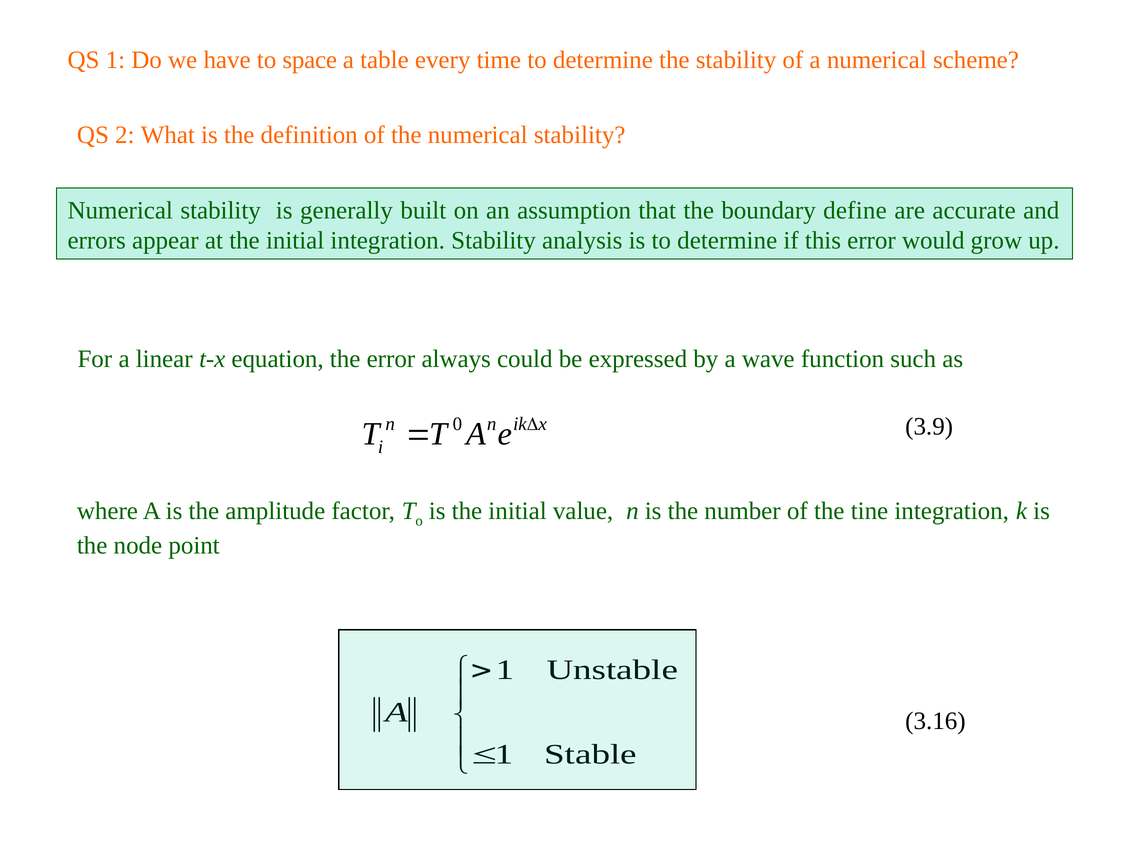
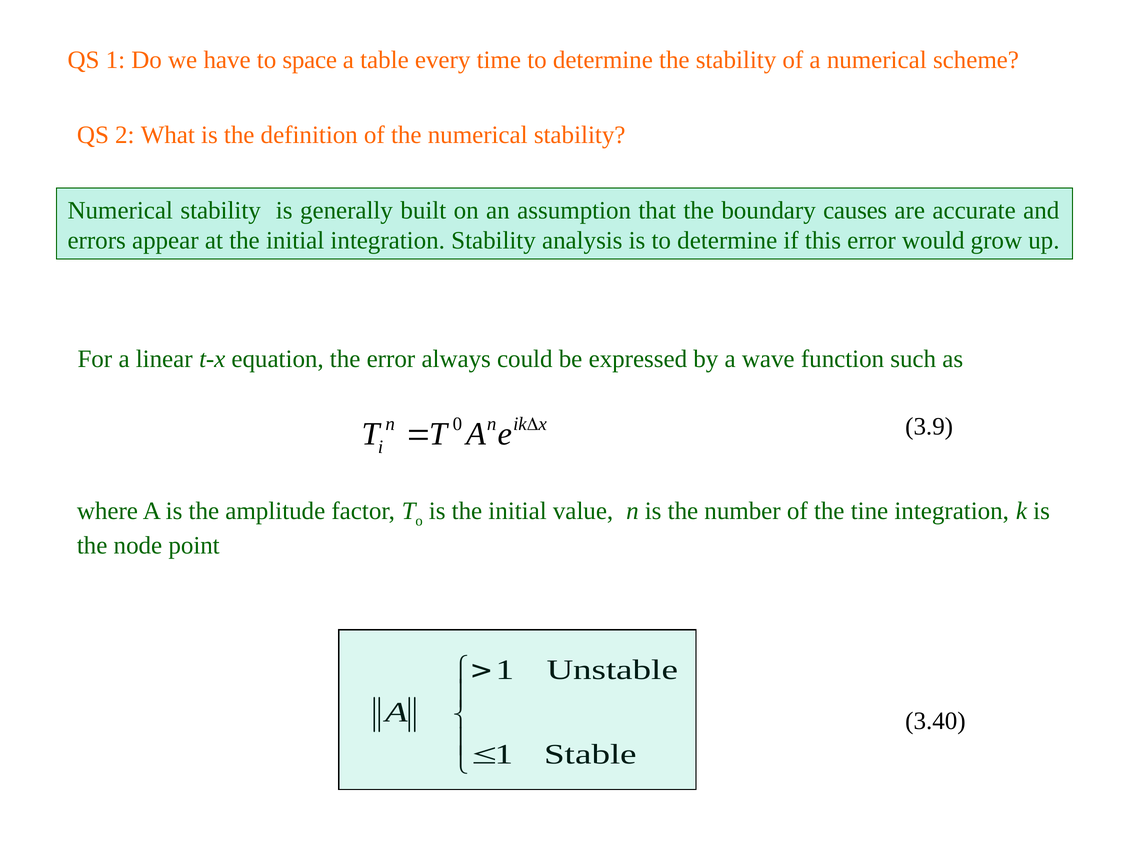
define: define -> causes (855, 210)
3.16: 3.16 -> 3.40 (935, 722)
